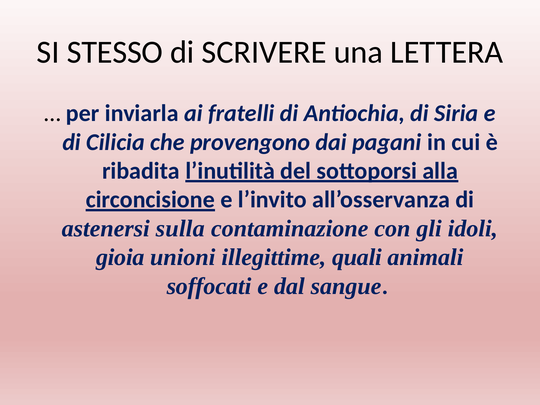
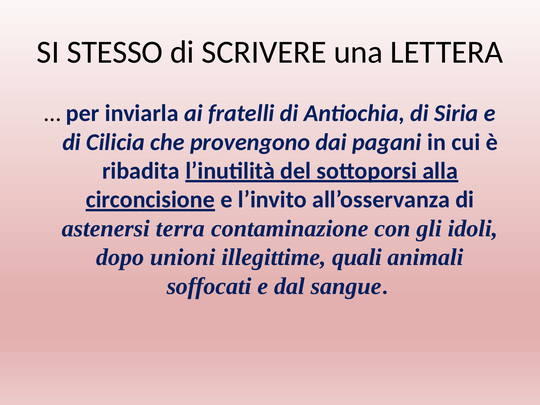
sulla: sulla -> terra (180, 229)
gioia: gioia -> dopo (120, 257)
